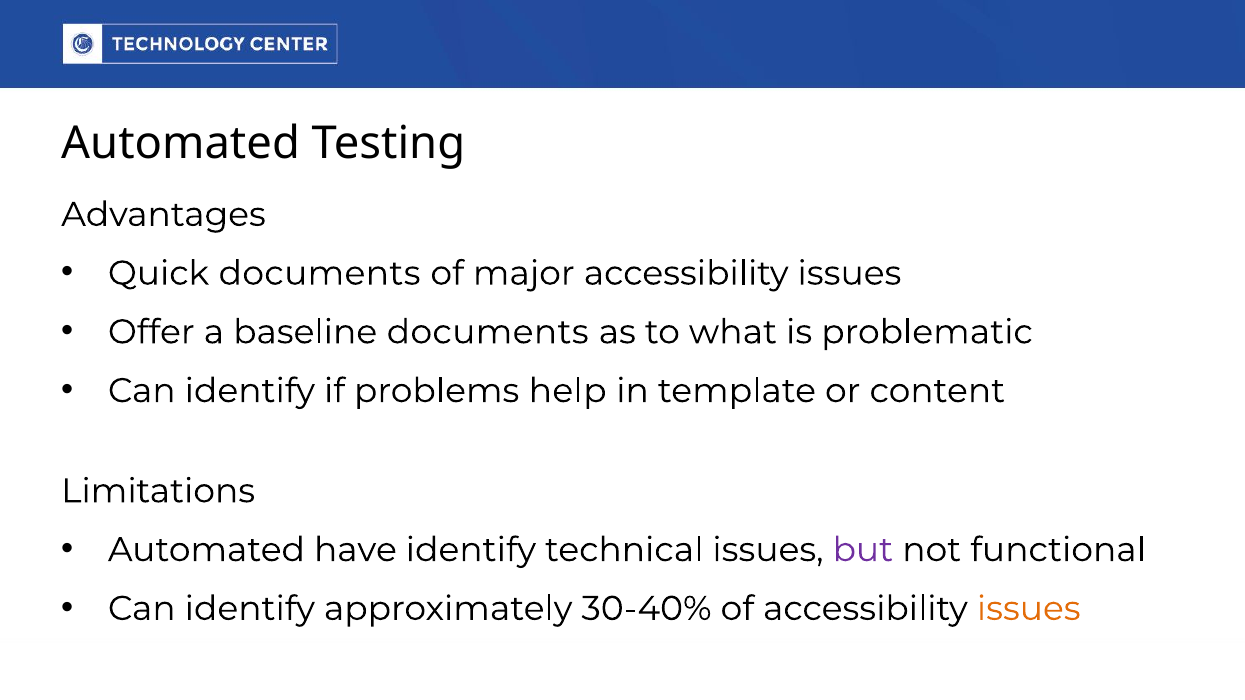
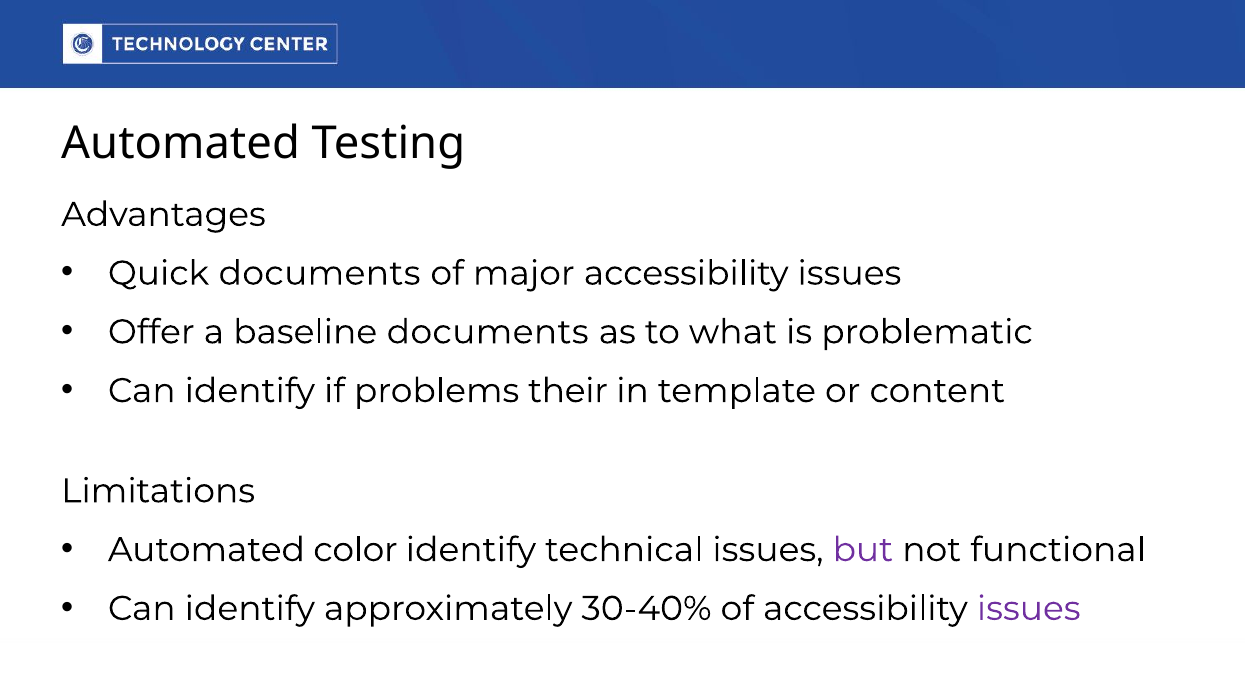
help: help -> their (568, 391)
have: have -> color (356, 550)
issues colour: orange -> purple (1029, 609)
